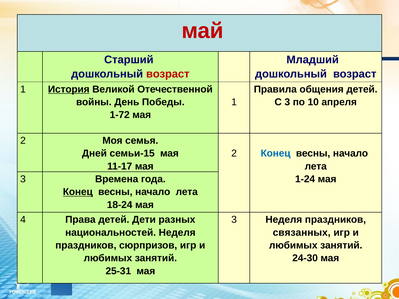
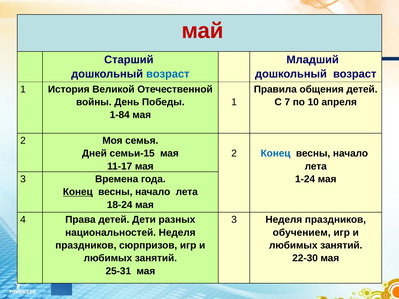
возраст colour: red -> blue (168, 74)
История underline: present -> none (69, 89)
С 3: 3 -> 7 (287, 102)
1-72: 1-72 -> 1-84 (120, 115)
связанных: связанных -> обучением (302, 233)
24-30: 24-30 -> 22-30 (305, 258)
